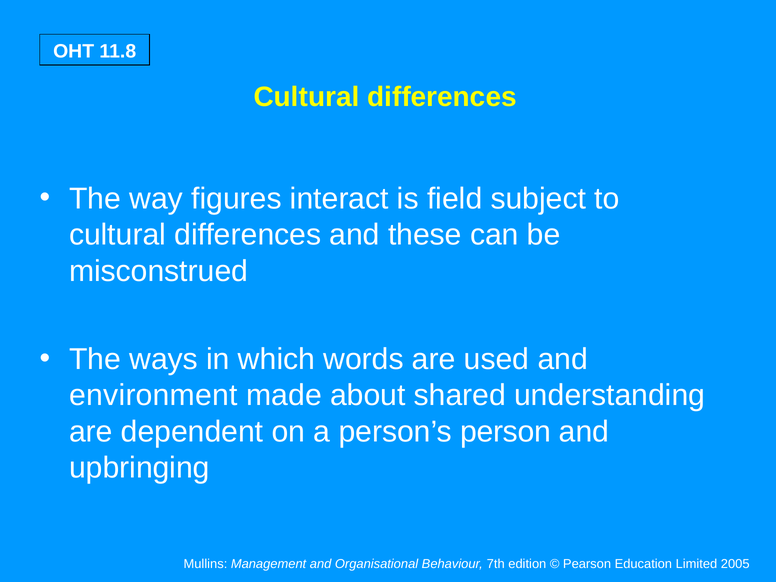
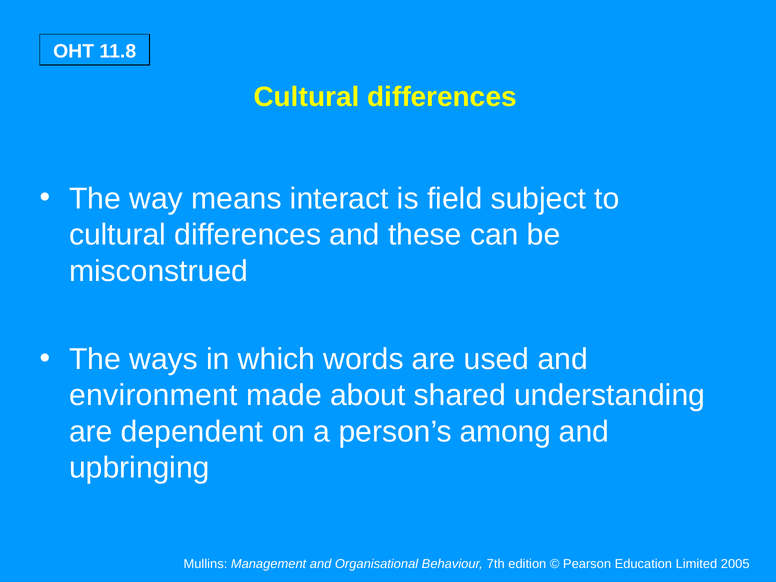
figures: figures -> means (236, 199)
person: person -> among (505, 432)
